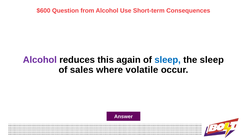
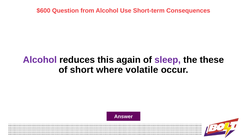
sleep colour: blue -> purple (168, 60)
the sleep: sleep -> these (212, 60)
sales: sales -> short (82, 70)
